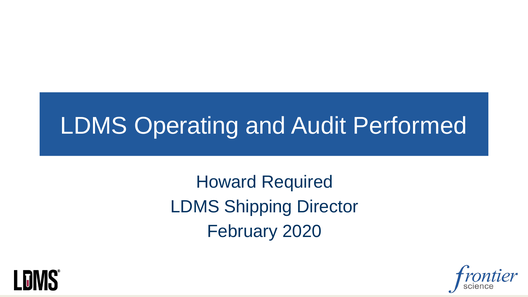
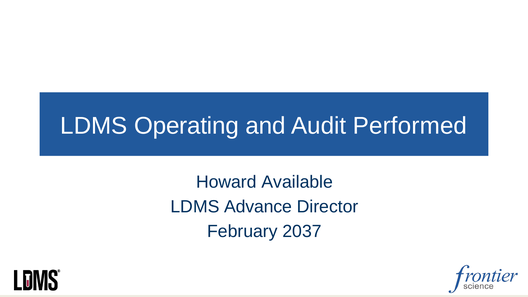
Required: Required -> Available (297, 182)
Shipping: Shipping -> Advance (258, 207)
2020: 2020 -> 2037 (302, 231)
